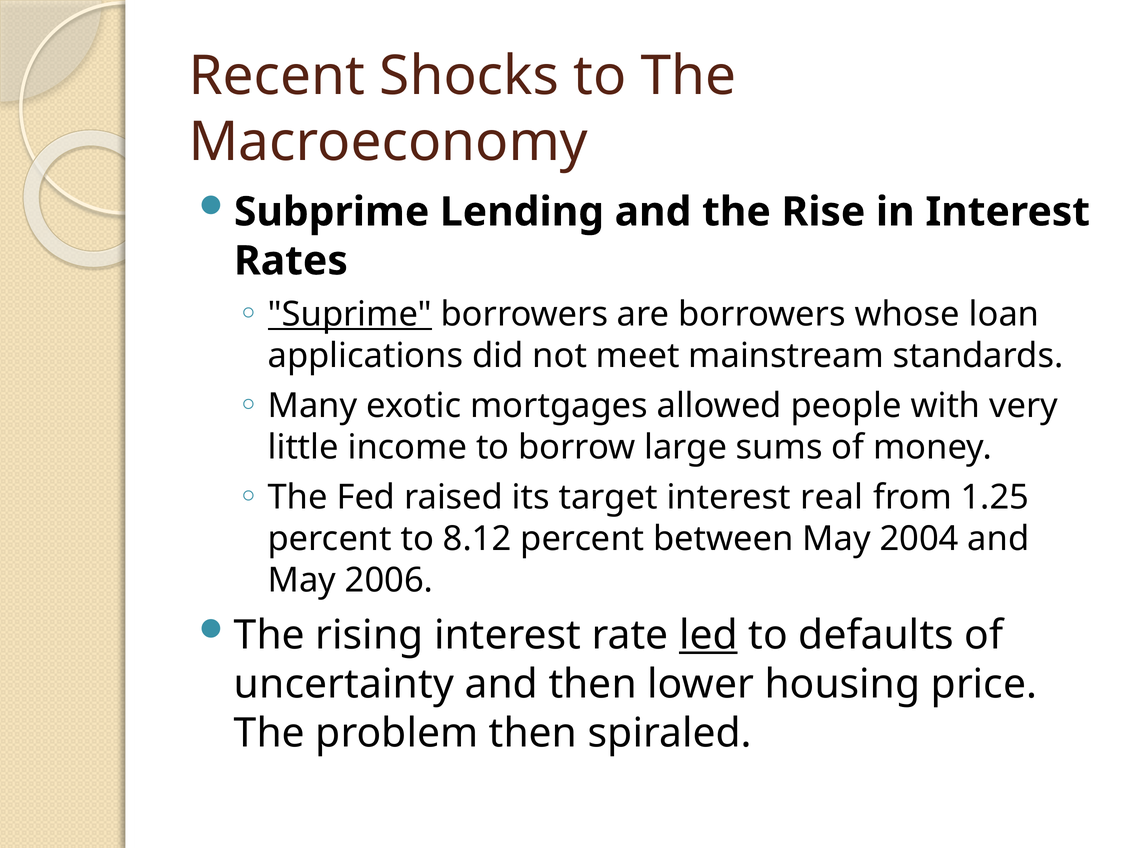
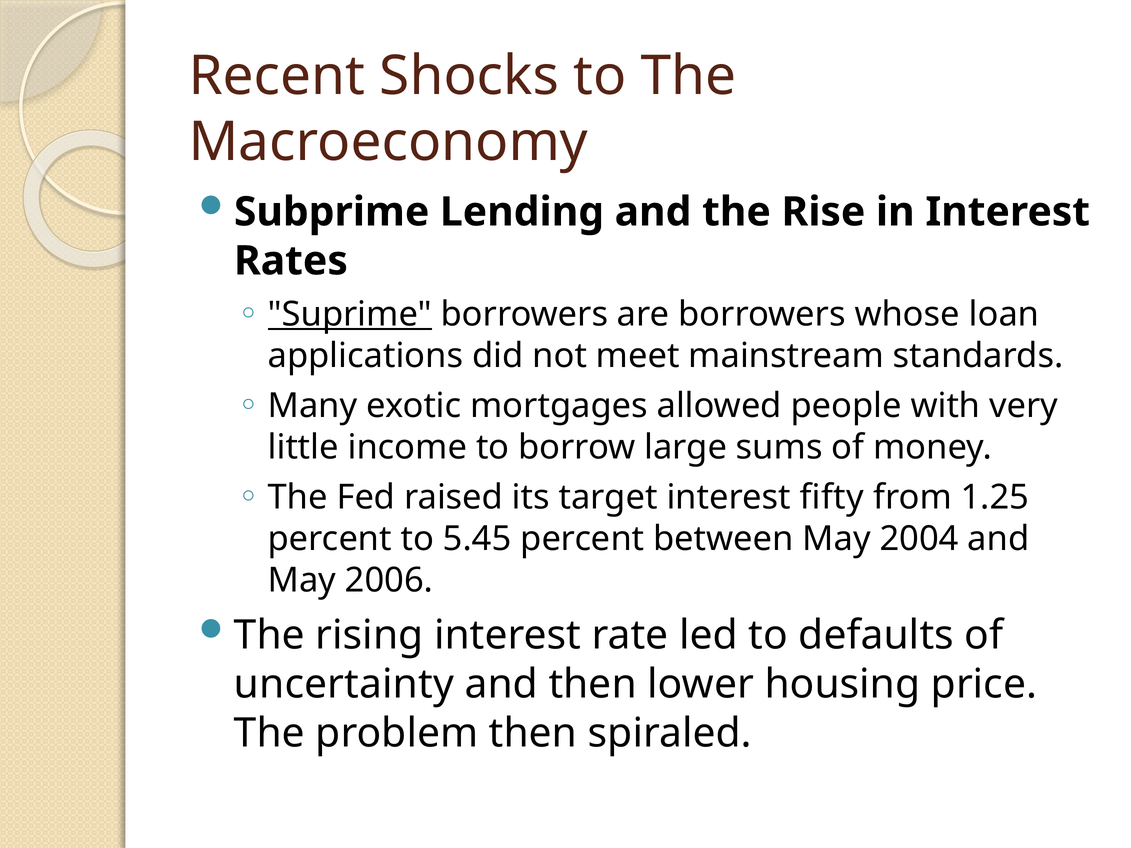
real: real -> fifty (832, 498)
8.12: 8.12 -> 5.45 (477, 539)
led underline: present -> none (708, 636)
